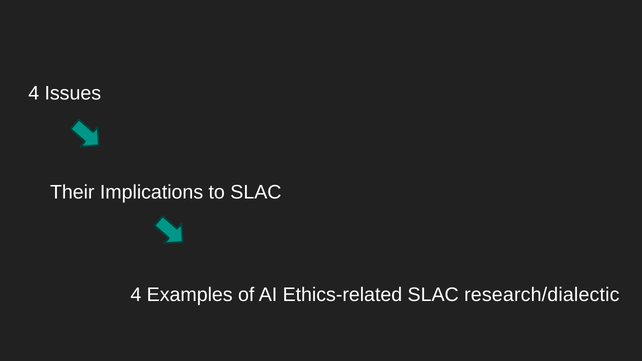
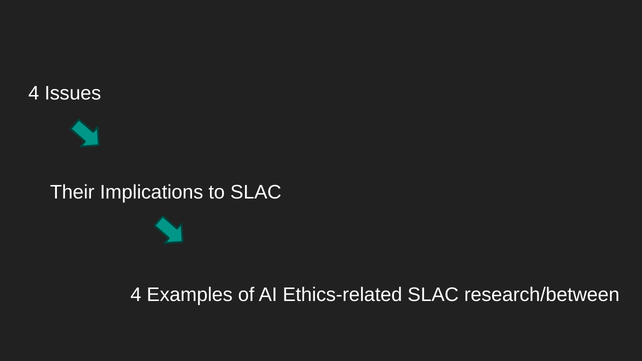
research/dialectic: research/dialectic -> research/between (542, 295)
